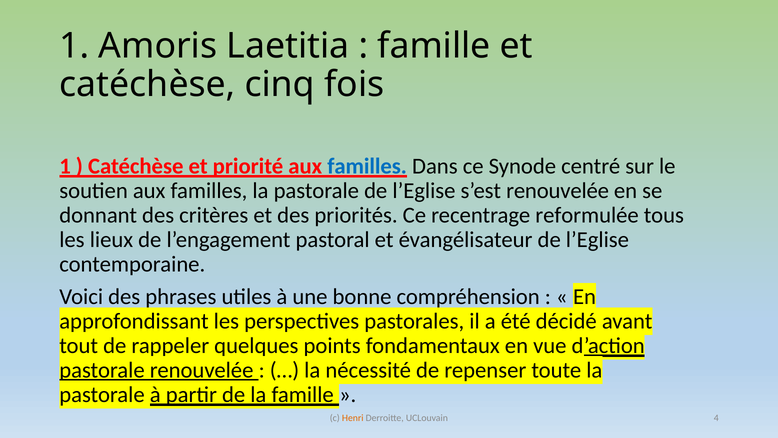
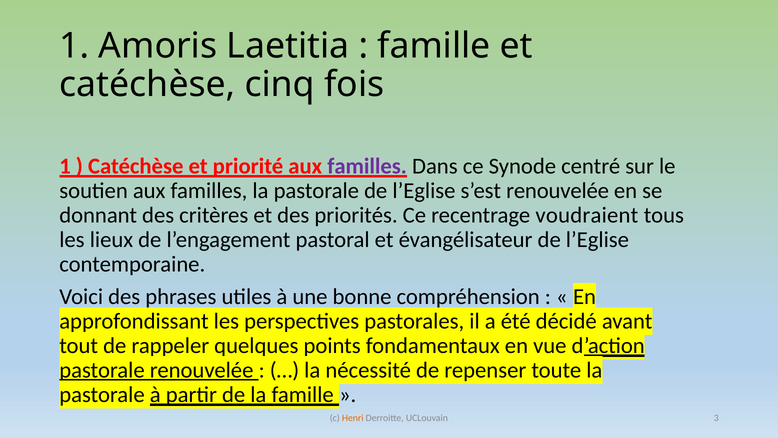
familles colour: blue -> purple (367, 166)
reformulée: reformulée -> voudraient (587, 215)
4: 4 -> 3 (716, 418)
